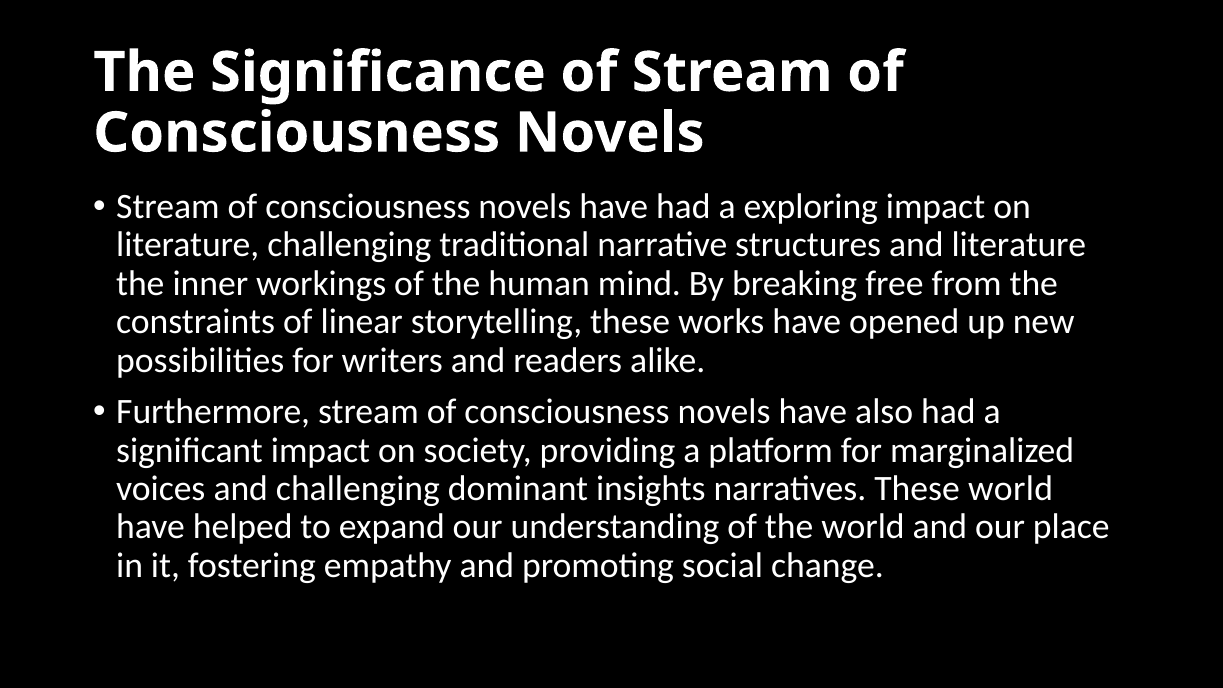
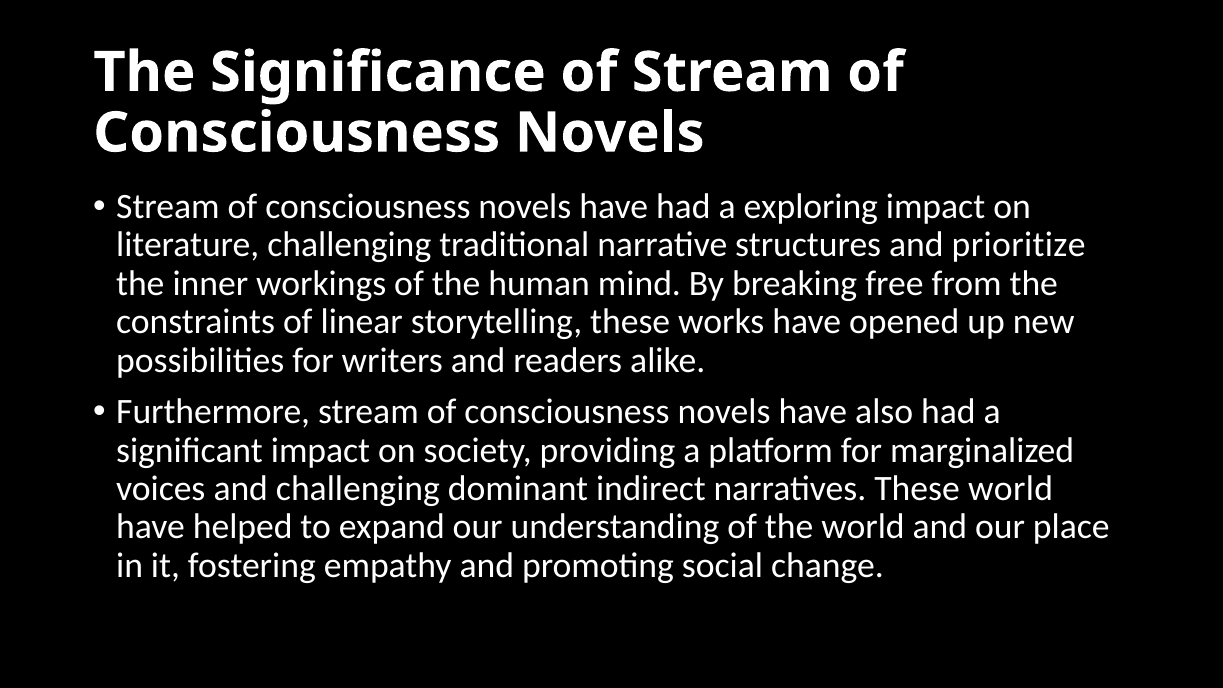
and literature: literature -> prioritize (1019, 245)
insights: insights -> indirect (651, 489)
